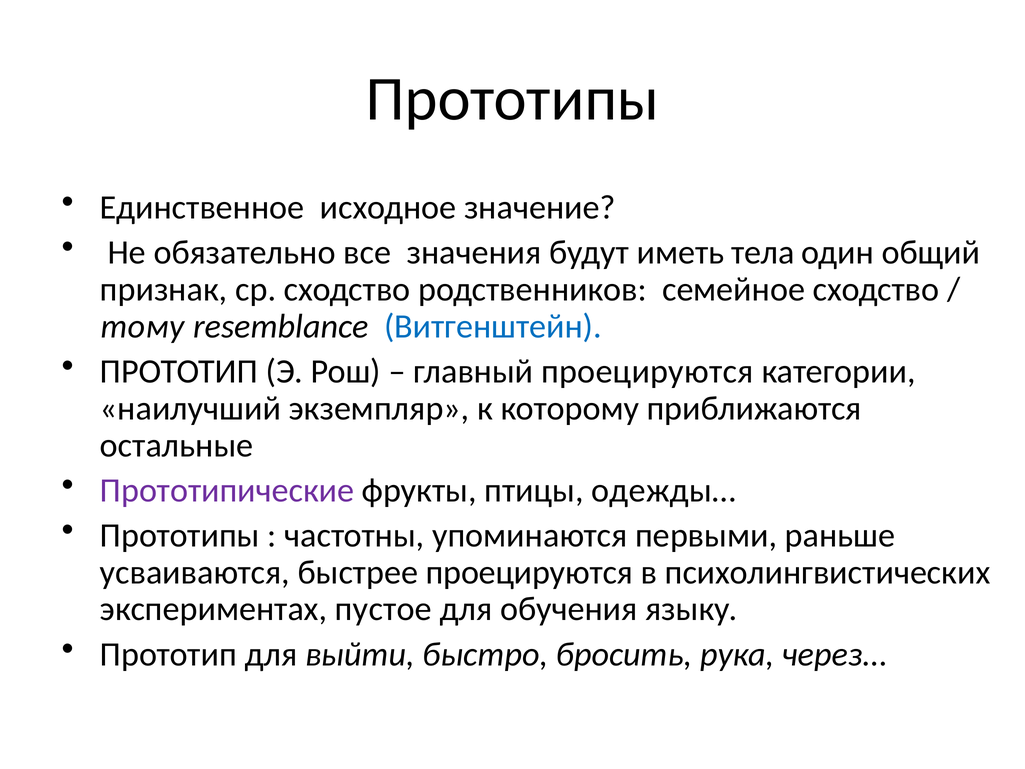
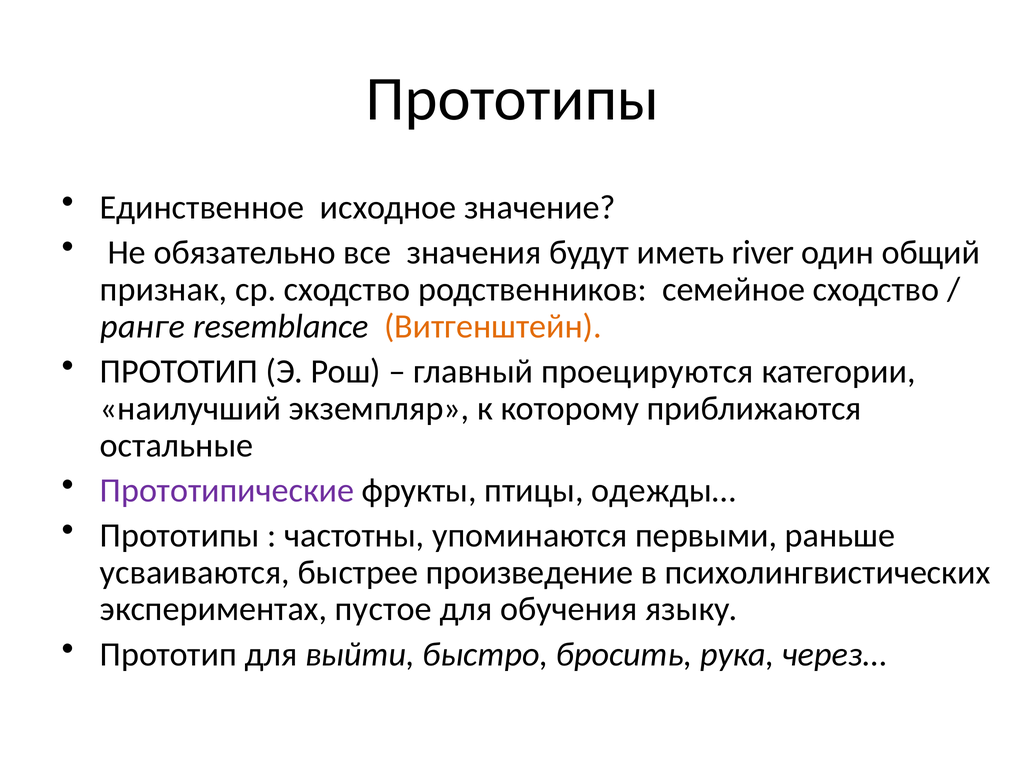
тела: тела -> river (763, 252)
тому: тому -> ранге (142, 326)
Витгенштейн colour: blue -> orange (493, 326)
быстрее проецируются: проецируются -> произведение (529, 572)
